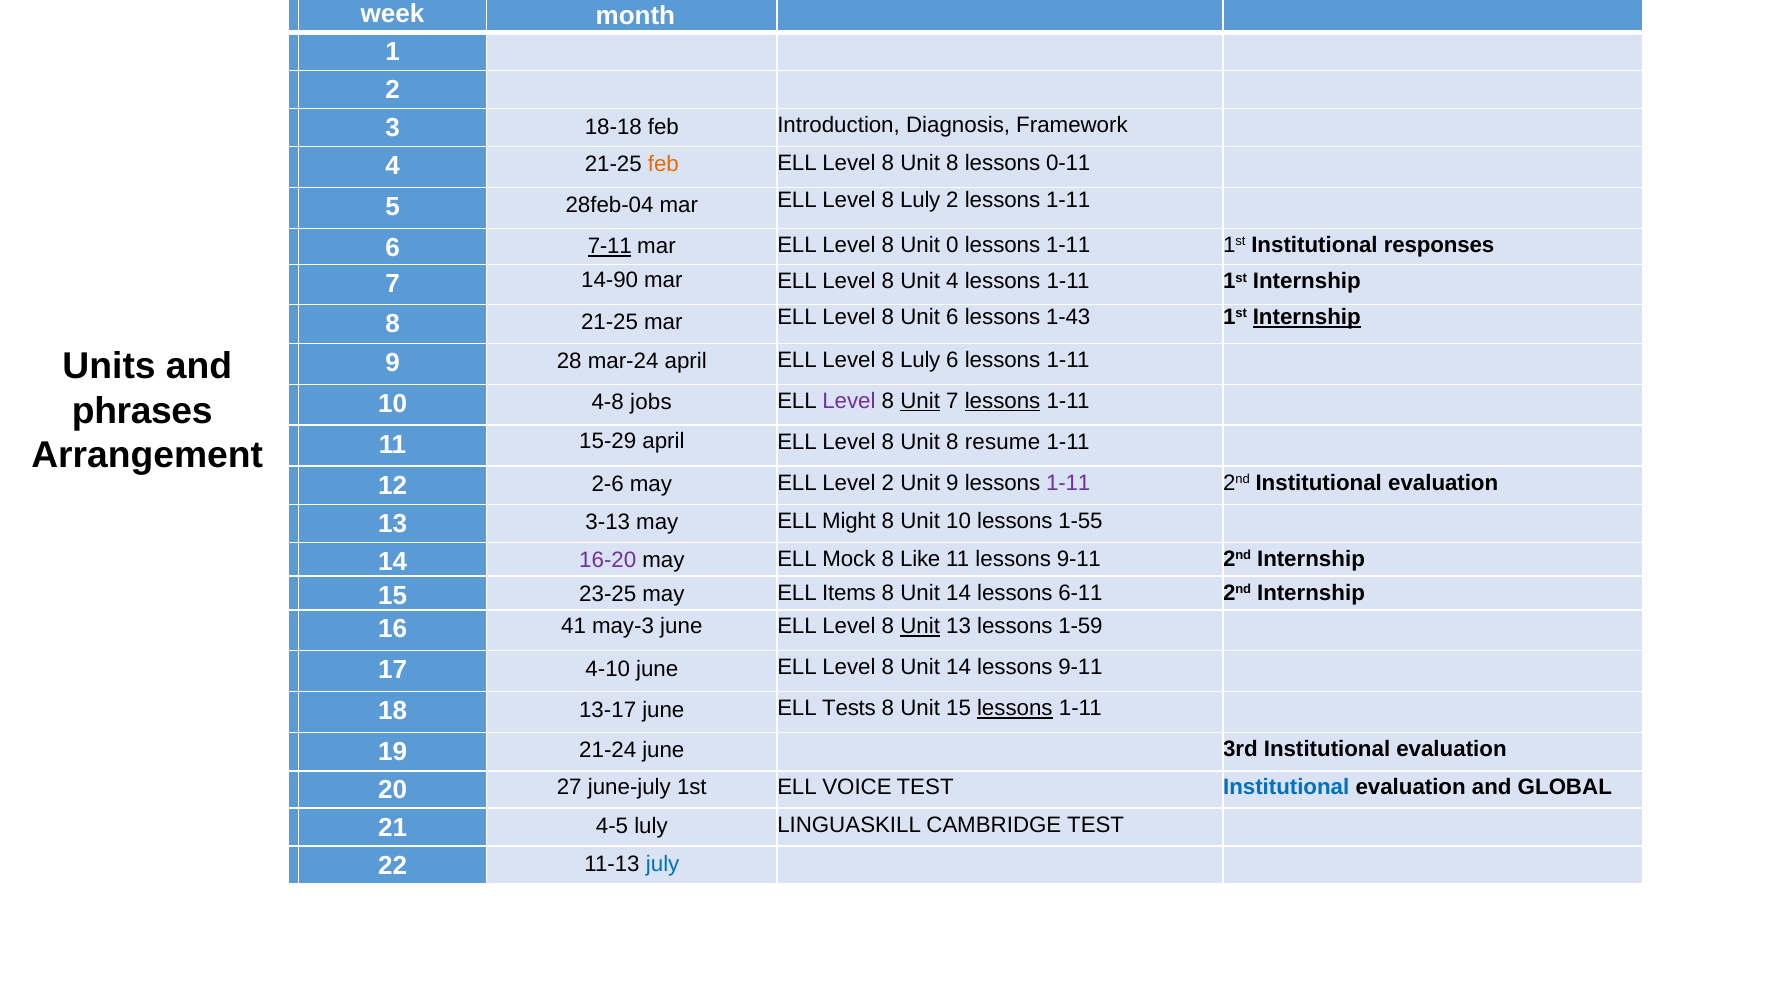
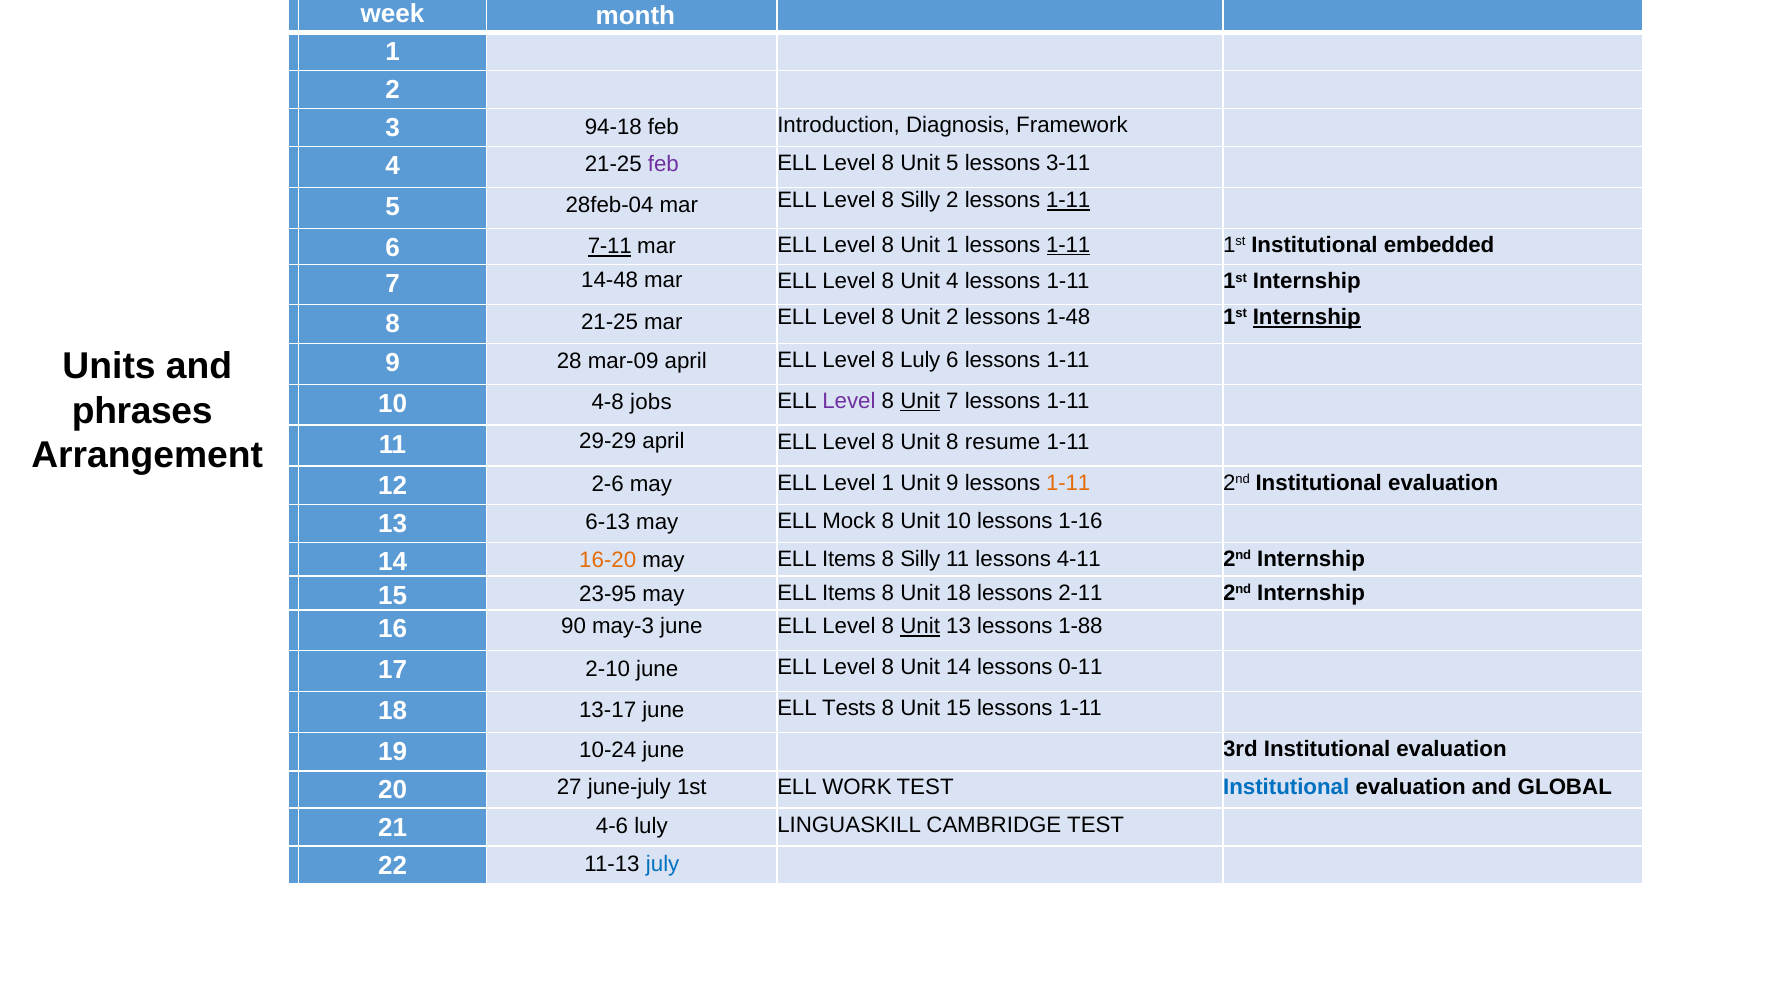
18-18: 18-18 -> 94-18 (613, 127)
feb colour: orange -> purple (663, 165)
8: 8 -> 5 (952, 163)
0-11: 0-11 -> 3-11 (1068, 163)
Luly: Luly -> Silly (920, 201)
1-11 underline: none -> present (1068, 201)
Unit 0: 0 -> 1 (952, 245)
1-11 underline: none -> present (1068, 245)
responses: responses -> embedded (1439, 245)
14-90: 14-90 -> 14-48 (610, 281)
Unit 6: 6 -> 2 (952, 317)
1-43: 1-43 -> 1-48 (1068, 317)
mar-24: mar-24 -> mar-09 (623, 361)
lessons underline: present -> none (1003, 401)
15-29: 15-29 -> 29-29 (608, 441)
Level 2: 2 -> 1 (888, 483)
1-11 colour: purple -> orange (1068, 483)
3-13: 3-13 -> 6-13 (608, 522)
Might: Might -> Mock (849, 521)
1-55: 1-55 -> 1-16 (1080, 521)
16-20 colour: purple -> orange (608, 560)
Mock: Mock -> Items (849, 559)
Like: Like -> Silly (920, 559)
11 lessons 9-11: 9-11 -> 4-11 (1079, 559)
23-25: 23-25 -> 23-95 (608, 594)
14: 14 -> 18 (959, 593)
6-11: 6-11 -> 2-11 (1080, 593)
41: 41 -> 90 (574, 626)
1-59: 1-59 -> 1-88 (1080, 627)
4-10: 4-10 -> 2-10 (608, 669)
14 lessons 9-11: 9-11 -> 0-11 (1080, 668)
lessons underline: present -> none (1015, 708)
21-24: 21-24 -> 10-24 (608, 751)
VOICE: VOICE -> WORK (857, 788)
4-5: 4-5 -> 4-6 (612, 826)
